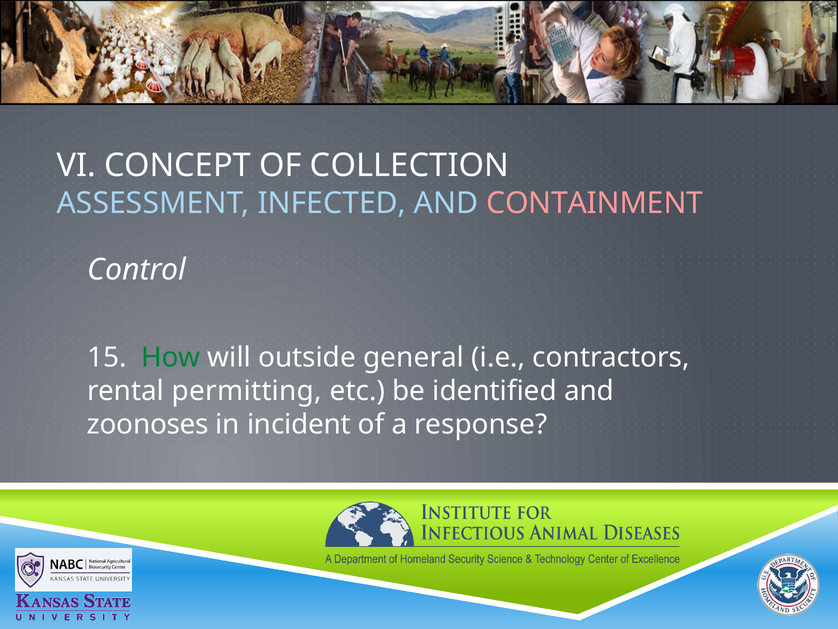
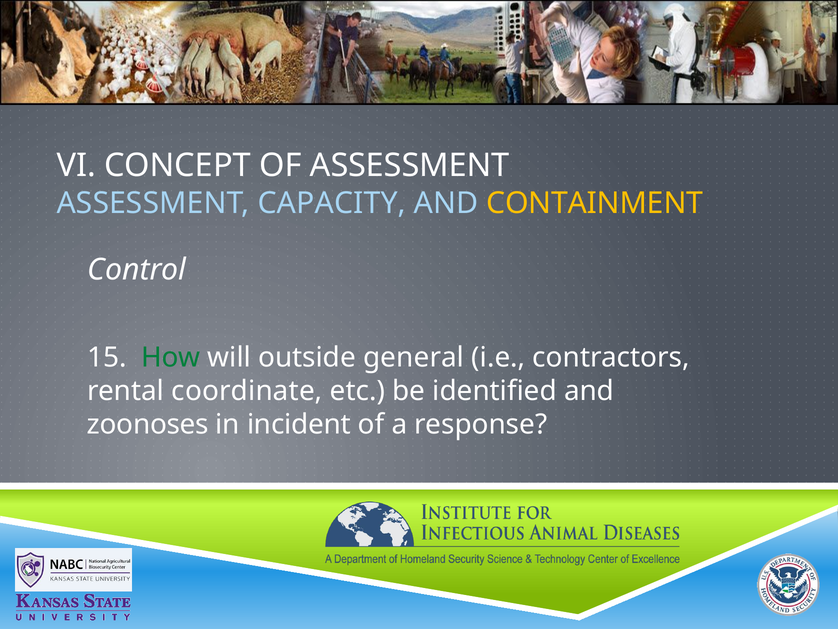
OF COLLECTION: COLLECTION -> ASSESSMENT (410, 165)
INFECTED: INFECTED -> CAPACITY (332, 203)
CONTAINMENT colour: pink -> yellow (595, 203)
permitting: permitting -> coordinate (247, 391)
